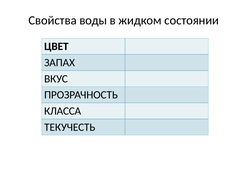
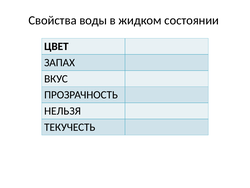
КЛАССА: КЛАССА -> НЕЛЬЗЯ (63, 111)
